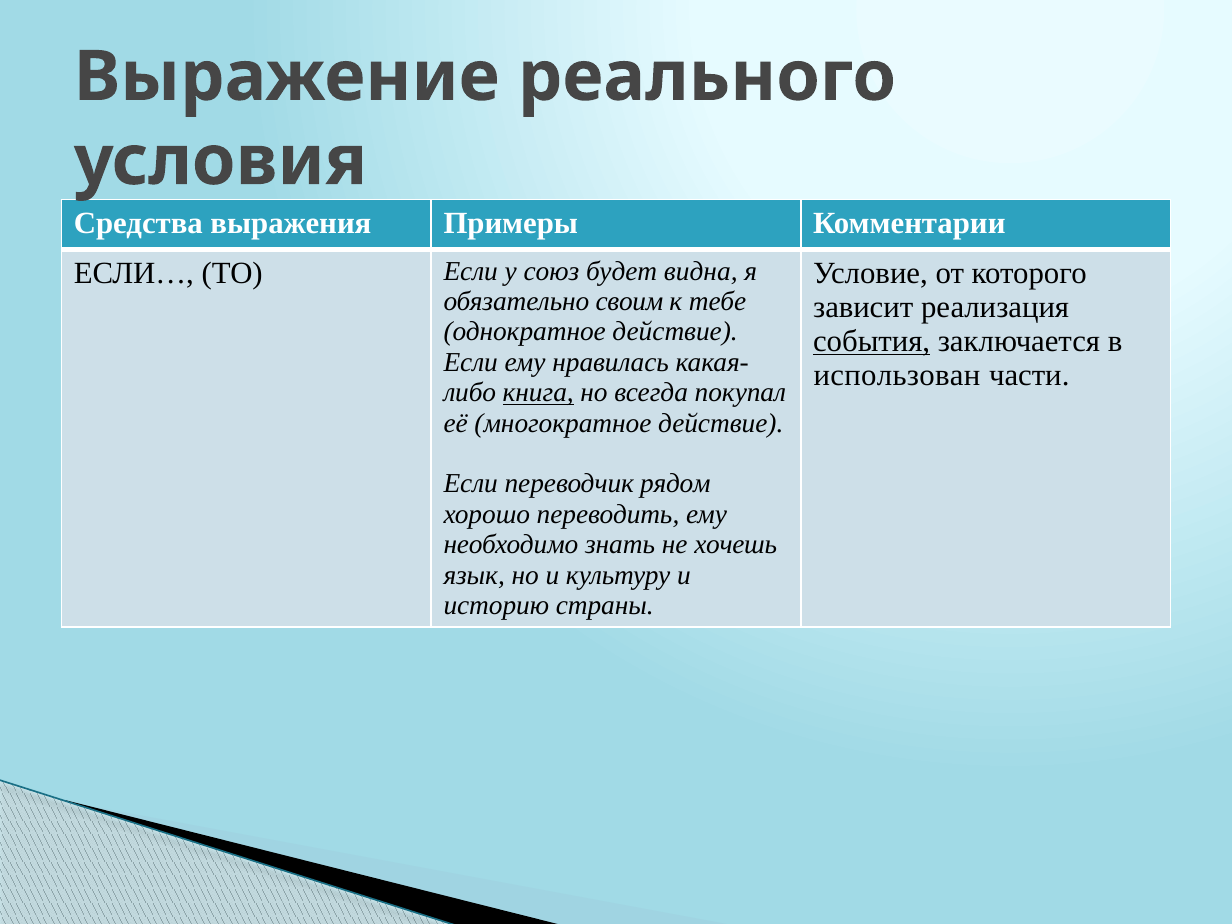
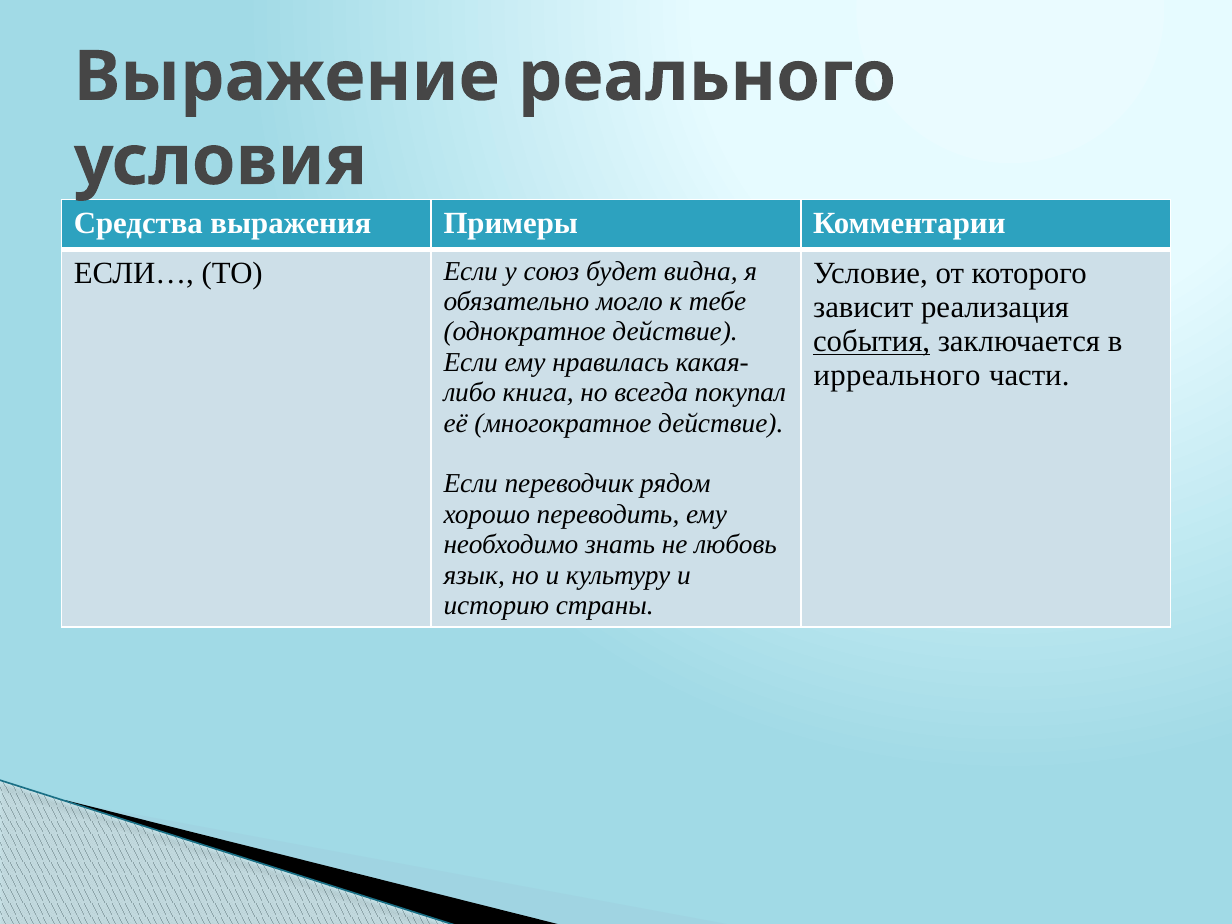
своим: своим -> могло (629, 301)
использован: использован -> ирреального (897, 375)
книга underline: present -> none (538, 393)
хочешь: хочешь -> любовь (736, 545)
